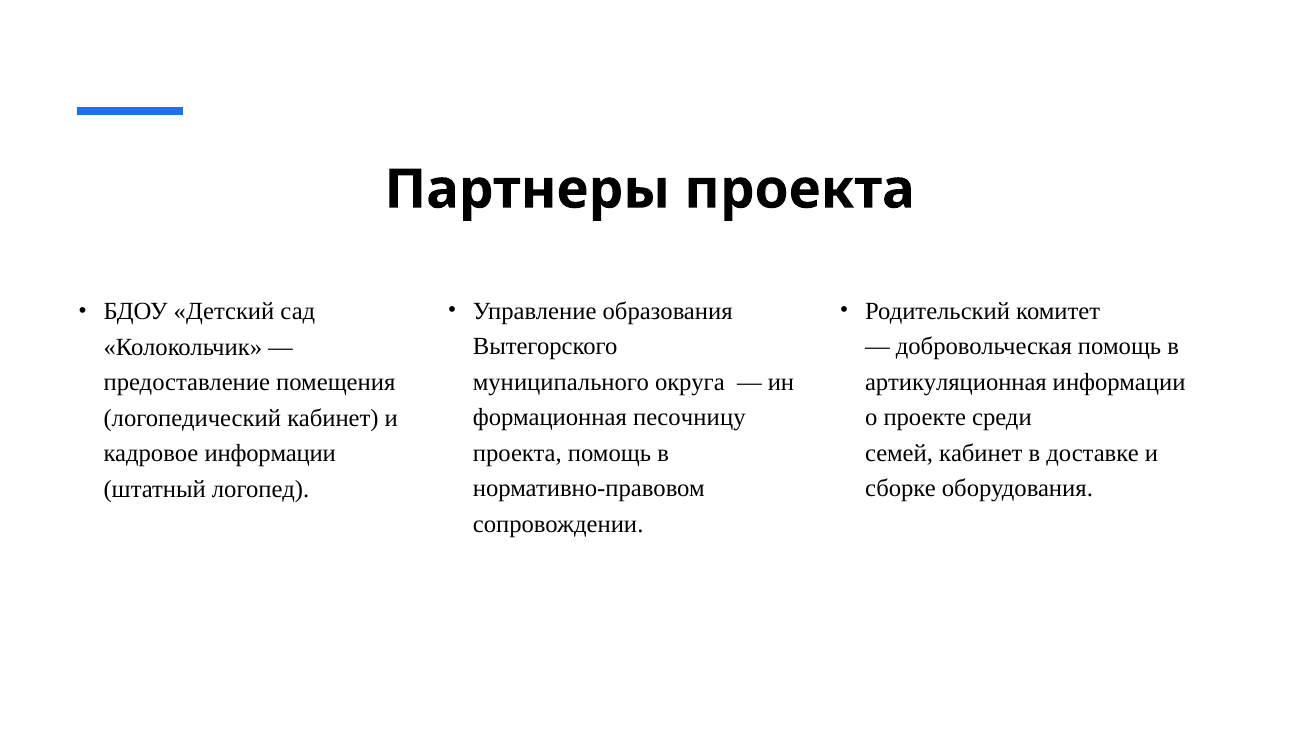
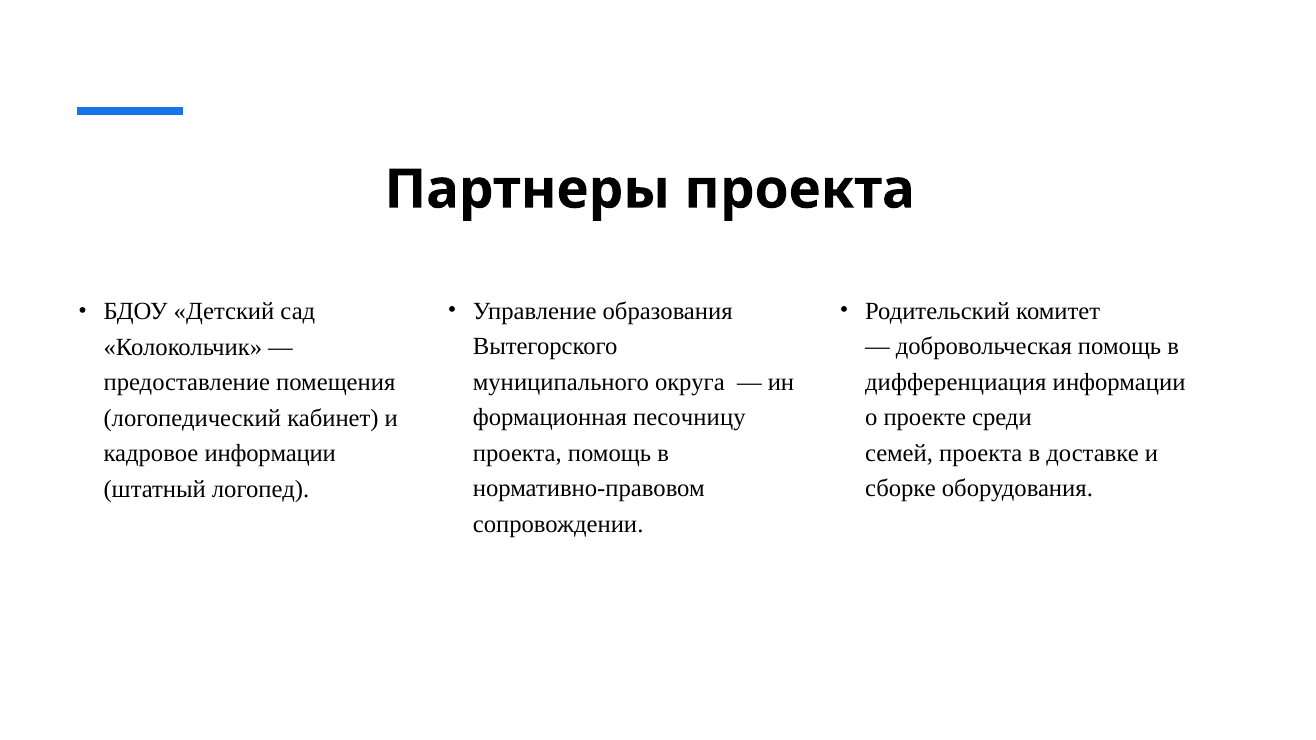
артикуляционная: артикуляционная -> дифференциация (956, 382)
семей кабинет: кабинет -> проекта (981, 453)
